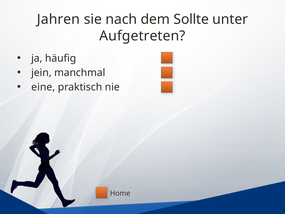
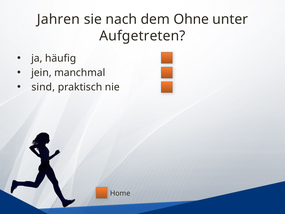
Sollte: Sollte -> Ohne (191, 19)
eine: eine -> sind (43, 87)
